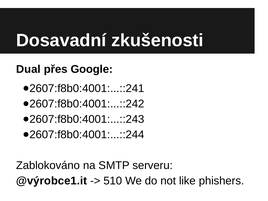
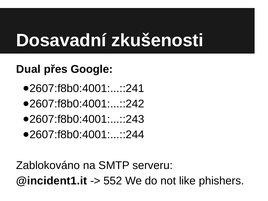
@výrobce1.it: @výrobce1.it -> @incident1.it (52, 181)
510: 510 -> 552 (113, 181)
